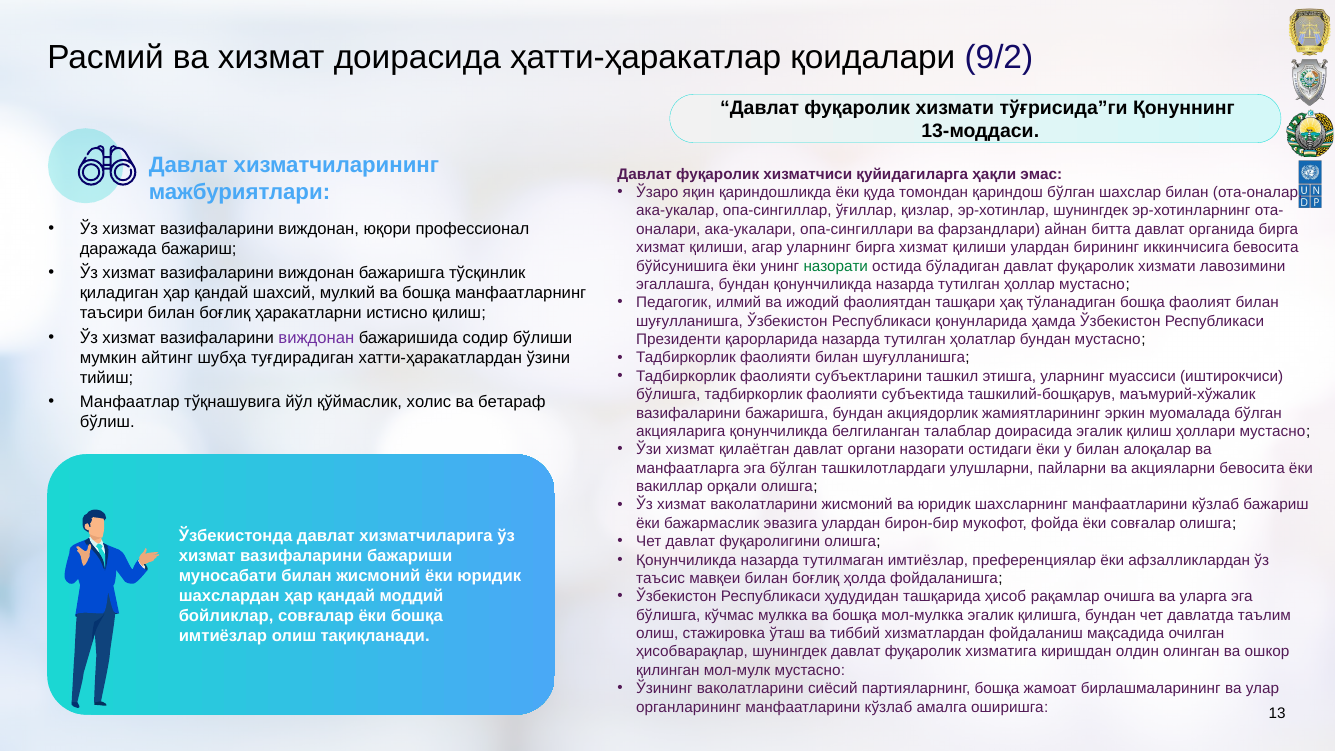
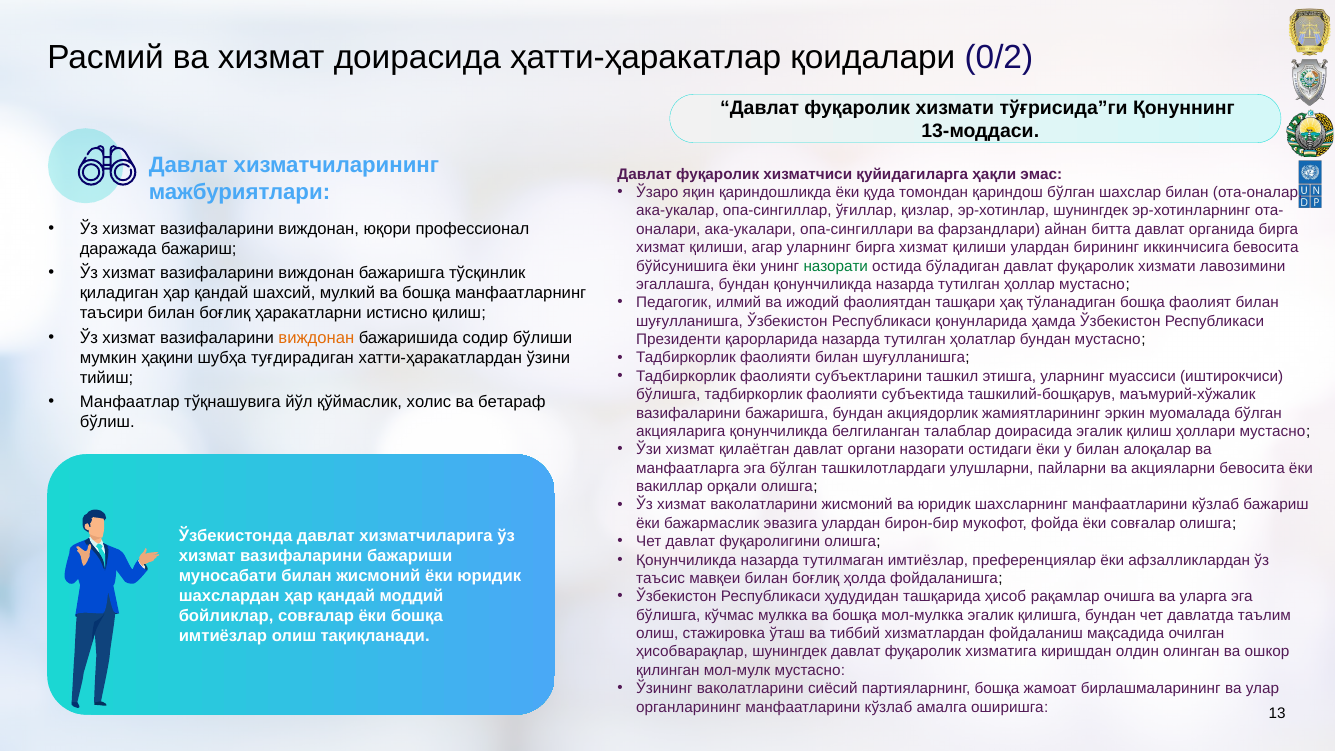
9/2: 9/2 -> 0/2 (999, 58)
виждонан colour: purple -> orange (316, 337)
айтинг: айтинг -> ҳақини (167, 358)
